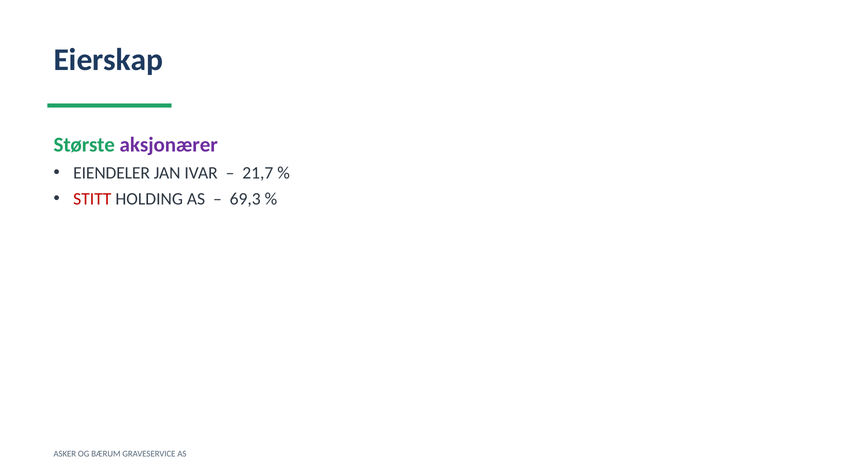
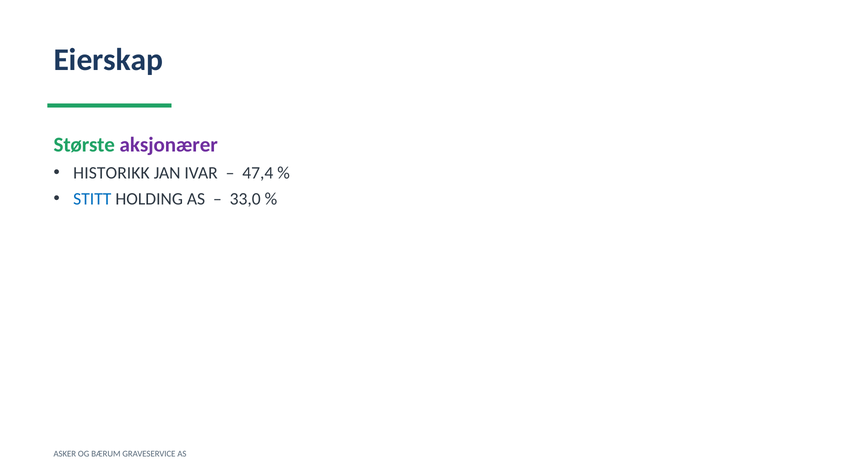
EIENDELER: EIENDELER -> HISTORIKK (111, 173)
21,7: 21,7 -> 47,4 (258, 173)
STITT colour: red -> blue (92, 199)
69,3: 69,3 -> 33,0 (245, 199)
